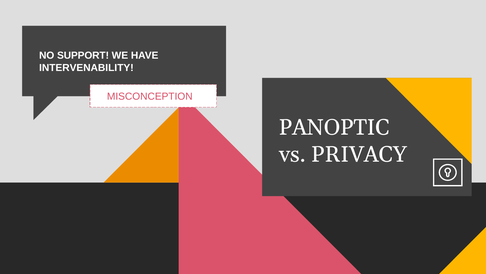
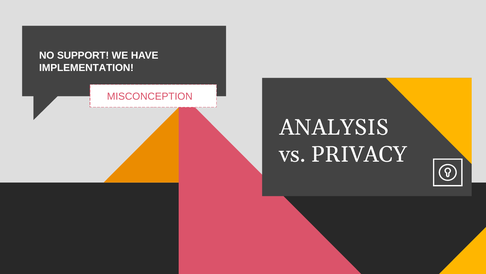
INTERVENABILITY: INTERVENABILITY -> IMPLEMENTATION (86, 68)
PANOPTIC: PANOPTIC -> ANALYSIS (334, 127)
